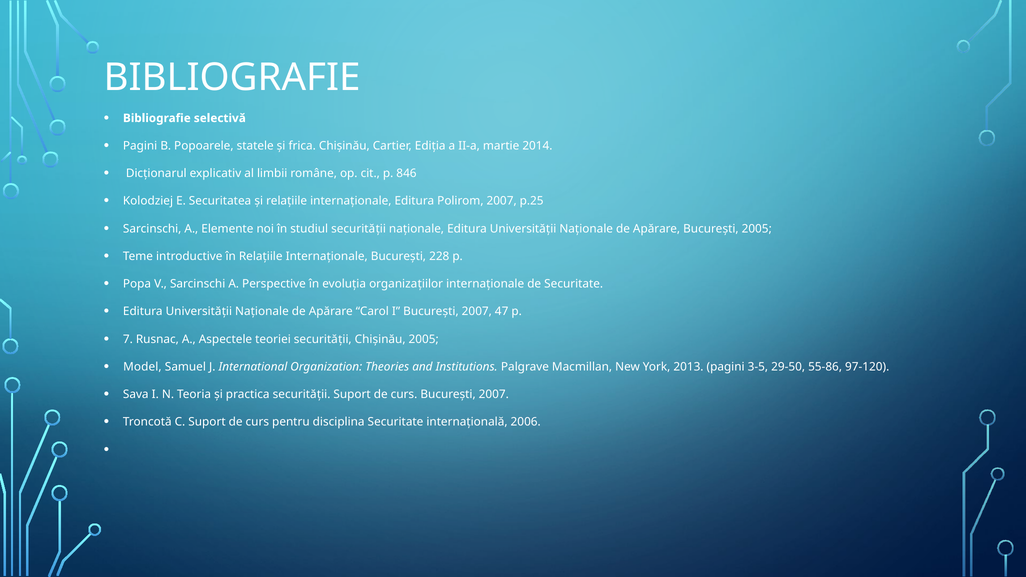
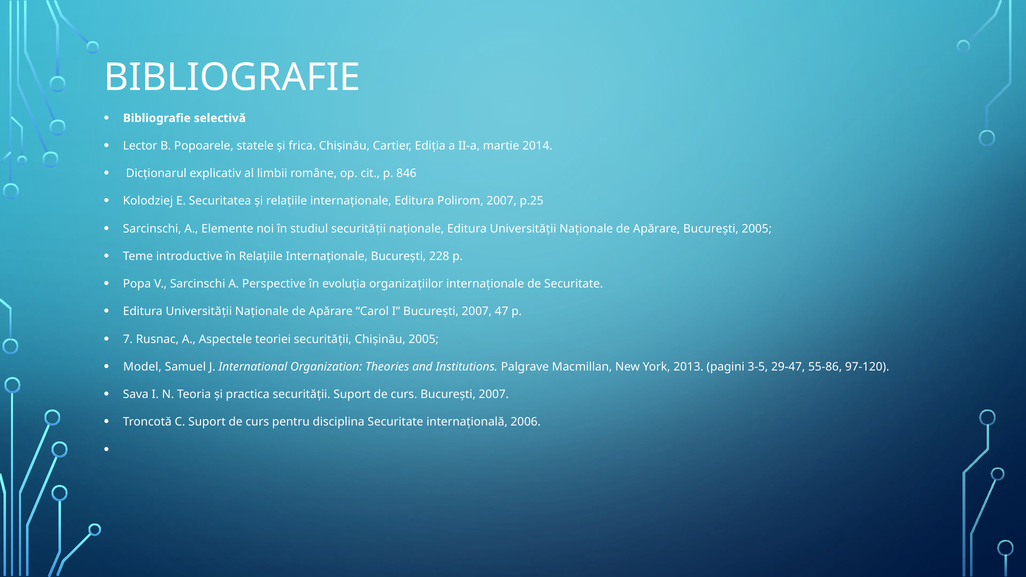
Pagini: Pagini -> Lector (140, 146)
29-50: 29-50 -> 29-47 (788, 367)
